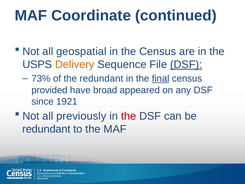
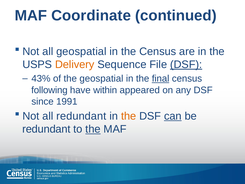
73%: 73% -> 43% (41, 79)
the redundant: redundant -> geospatial (101, 79)
provided: provided -> following (49, 90)
broad: broad -> within (105, 90)
1921: 1921 -> 1991 (67, 101)
all previously: previously -> redundant (81, 116)
the colour: red -> orange (129, 116)
can underline: none -> present (173, 116)
the underline: none -> present (93, 129)
